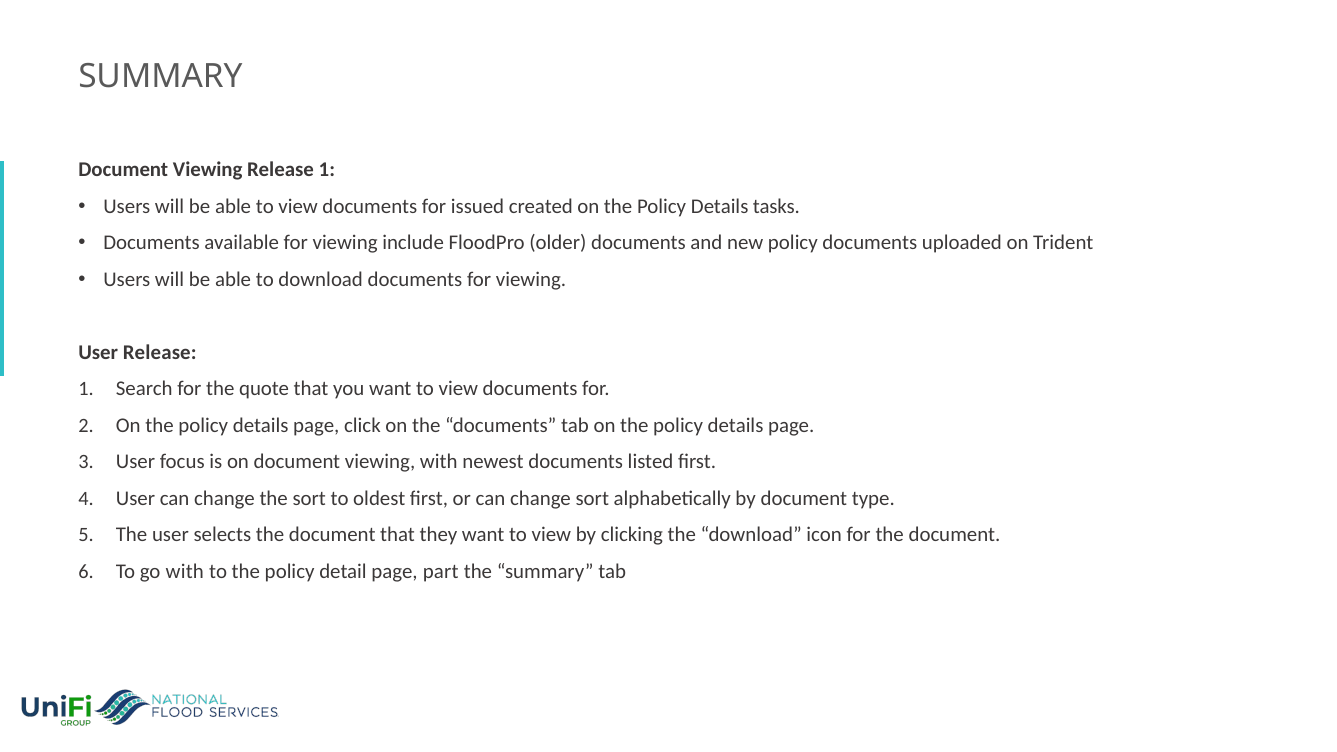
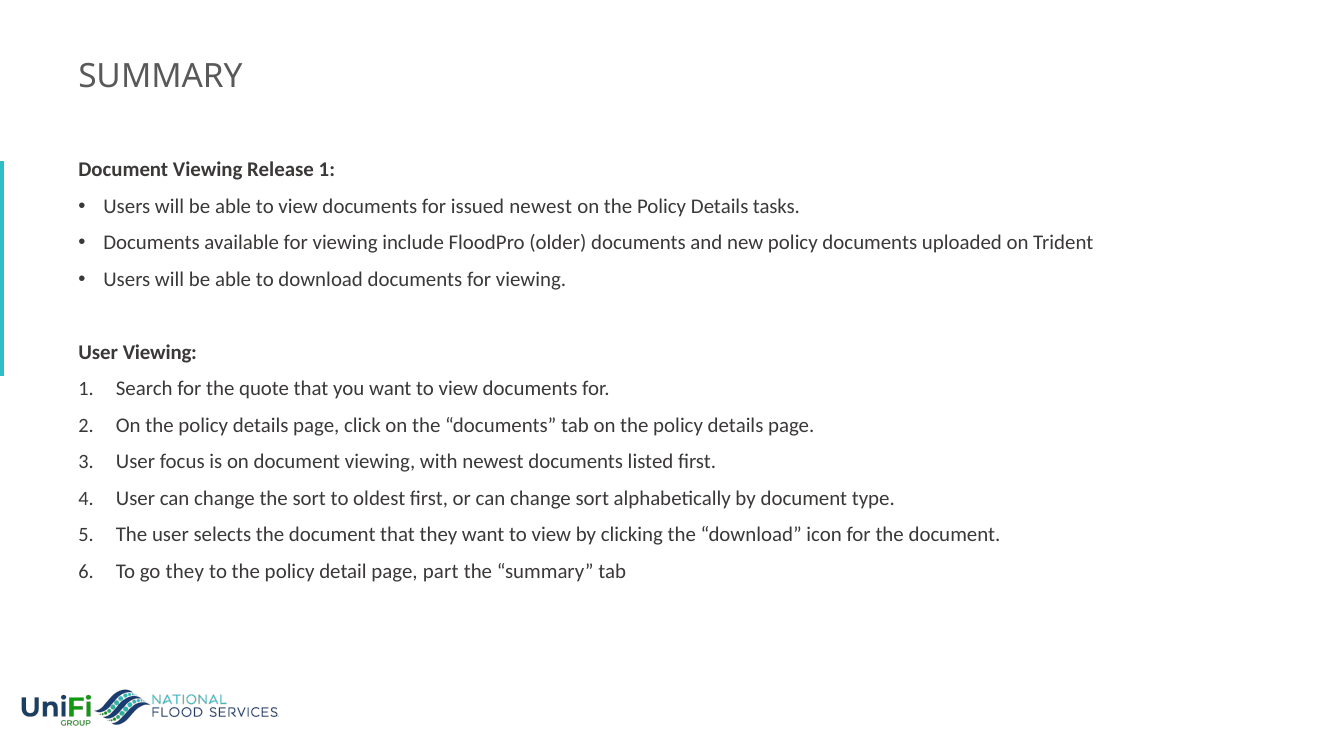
issued created: created -> newest (541, 206)
User Release: Release -> Viewing (160, 352)
go with: with -> they (185, 571)
